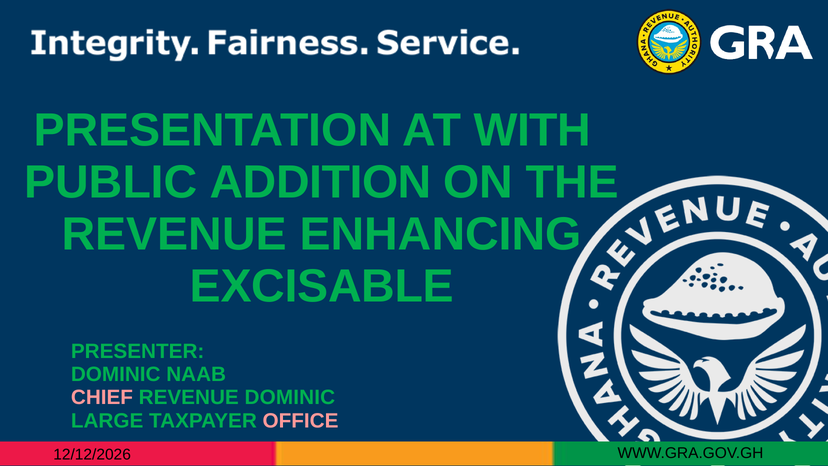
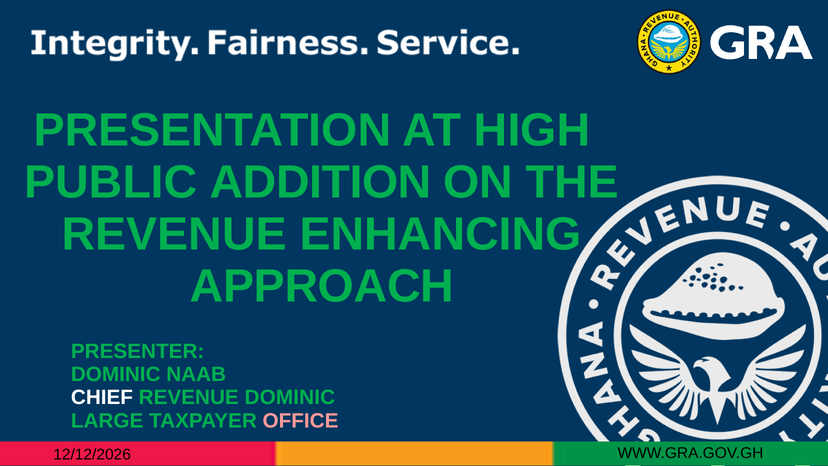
WITH: WITH -> HIGH (532, 130)
EXCISABLE: EXCISABLE -> APPROACH (322, 286)
CHIEF colour: pink -> white (102, 397)
